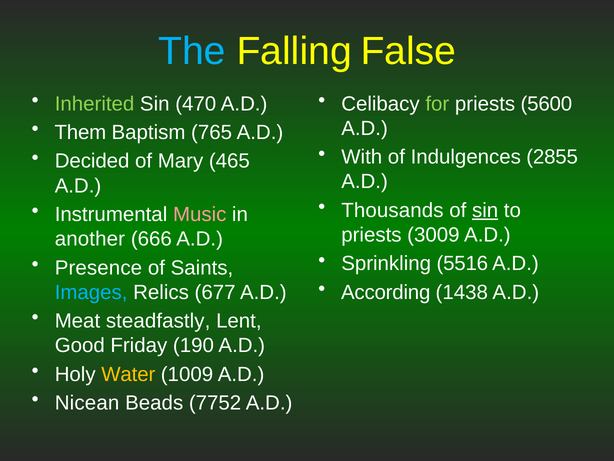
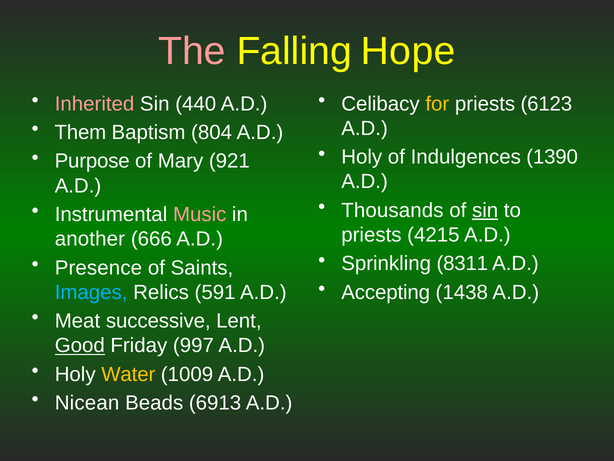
The colour: light blue -> pink (192, 51)
False: False -> Hope (408, 51)
Inherited colour: light green -> pink (95, 104)
470: 470 -> 440 (196, 104)
for colour: light green -> yellow (437, 104)
5600: 5600 -> 6123 (546, 104)
765: 765 -> 804 (212, 132)
With: With -> Holy (362, 157)
2855: 2855 -> 1390 (552, 157)
Decided: Decided -> Purpose (92, 161)
465: 465 -> 921 (229, 161)
3009: 3009 -> 4215 (433, 235)
5516: 5516 -> 8311 (462, 263)
According: According -> Accepting (386, 292)
677: 677 -> 591 (215, 292)
steadfastly: steadfastly -> successive (158, 321)
Good underline: none -> present (80, 345)
190: 190 -> 997 (193, 345)
7752: 7752 -> 6913 (215, 403)
